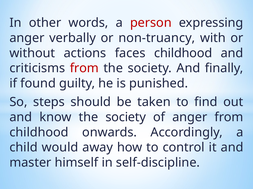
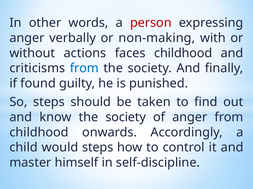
non-truancy: non-truancy -> non-making (157, 38)
from colour: red -> blue (84, 68)
would away: away -> steps (98, 148)
